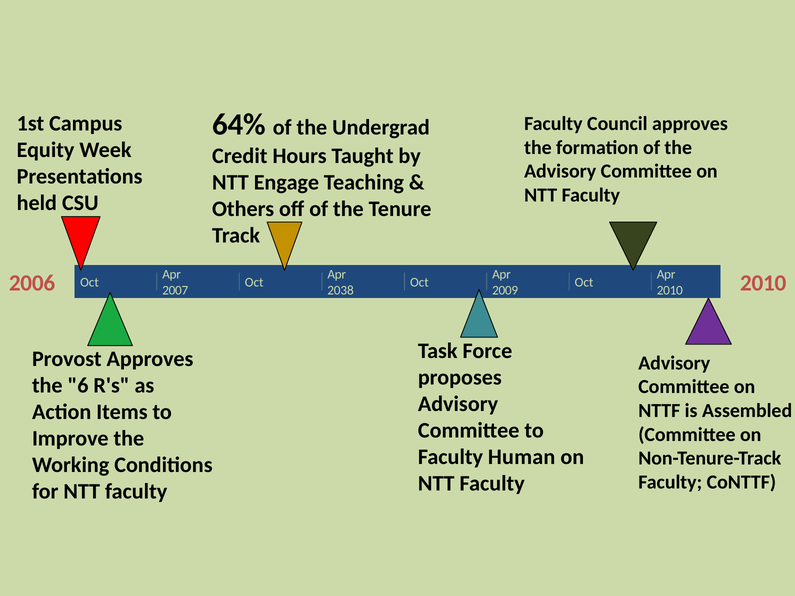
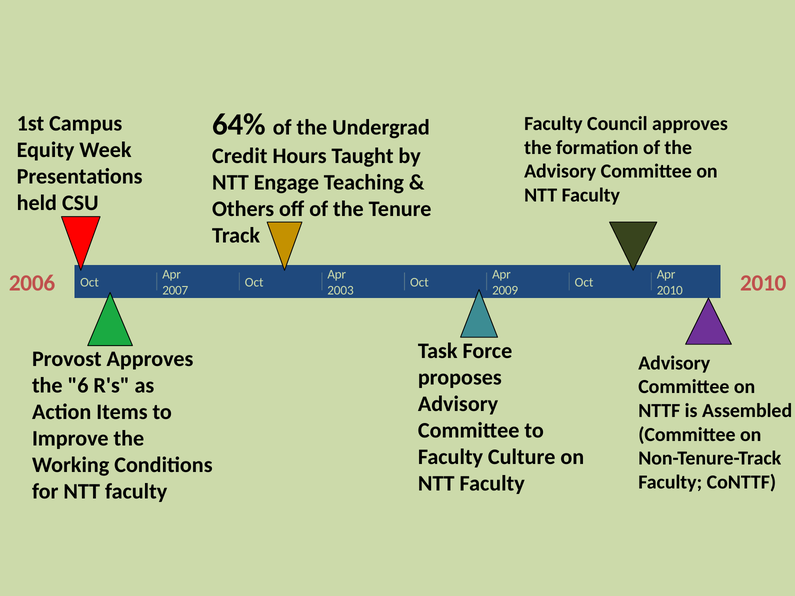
2038: 2038 -> 2003 (341, 290)
Human: Human -> Culture (522, 457)
